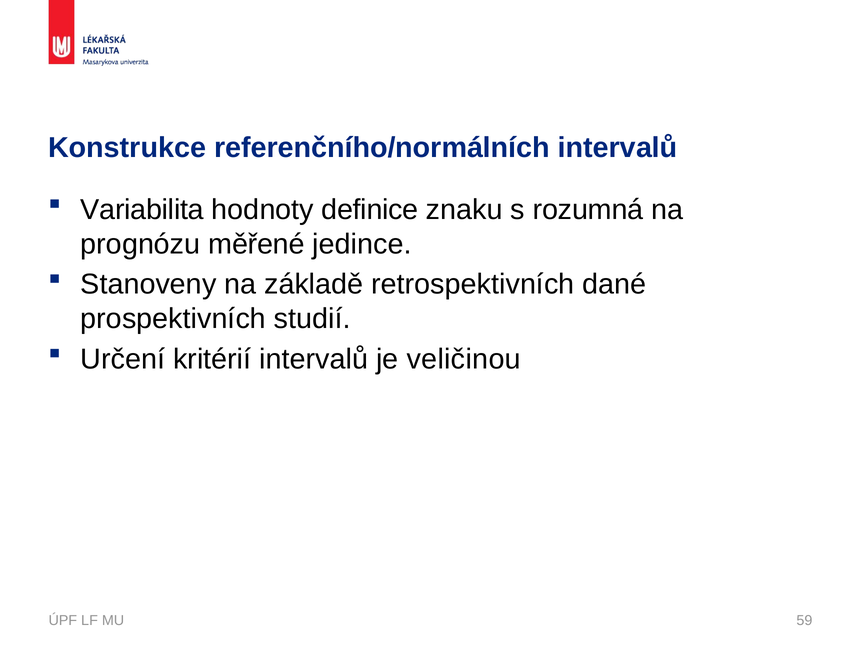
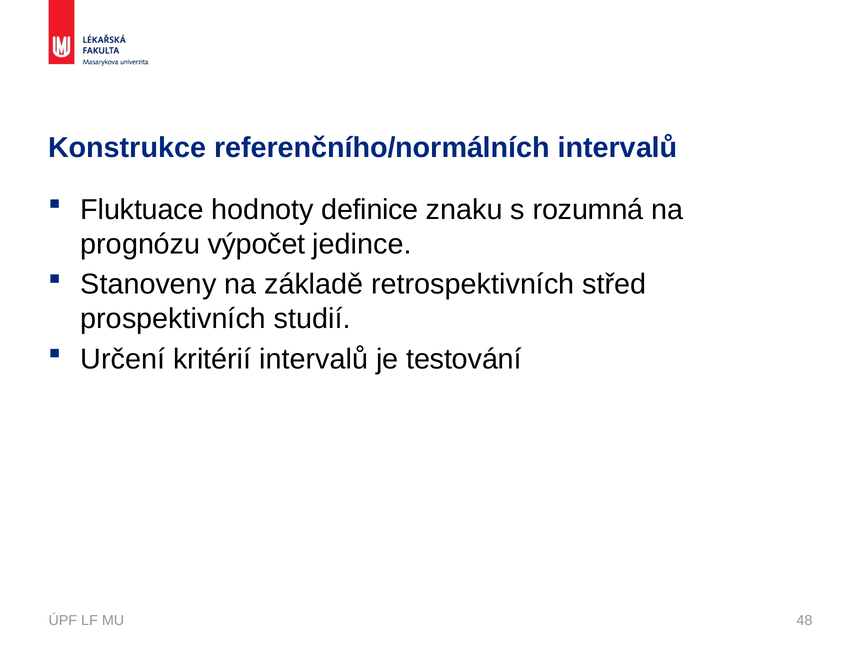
Variabilita: Variabilita -> Fluktuace (142, 210)
měřené: měřené -> výpočet (256, 244)
dané: dané -> střed (614, 285)
veličinou: veličinou -> testování (464, 359)
59: 59 -> 48 (804, 621)
